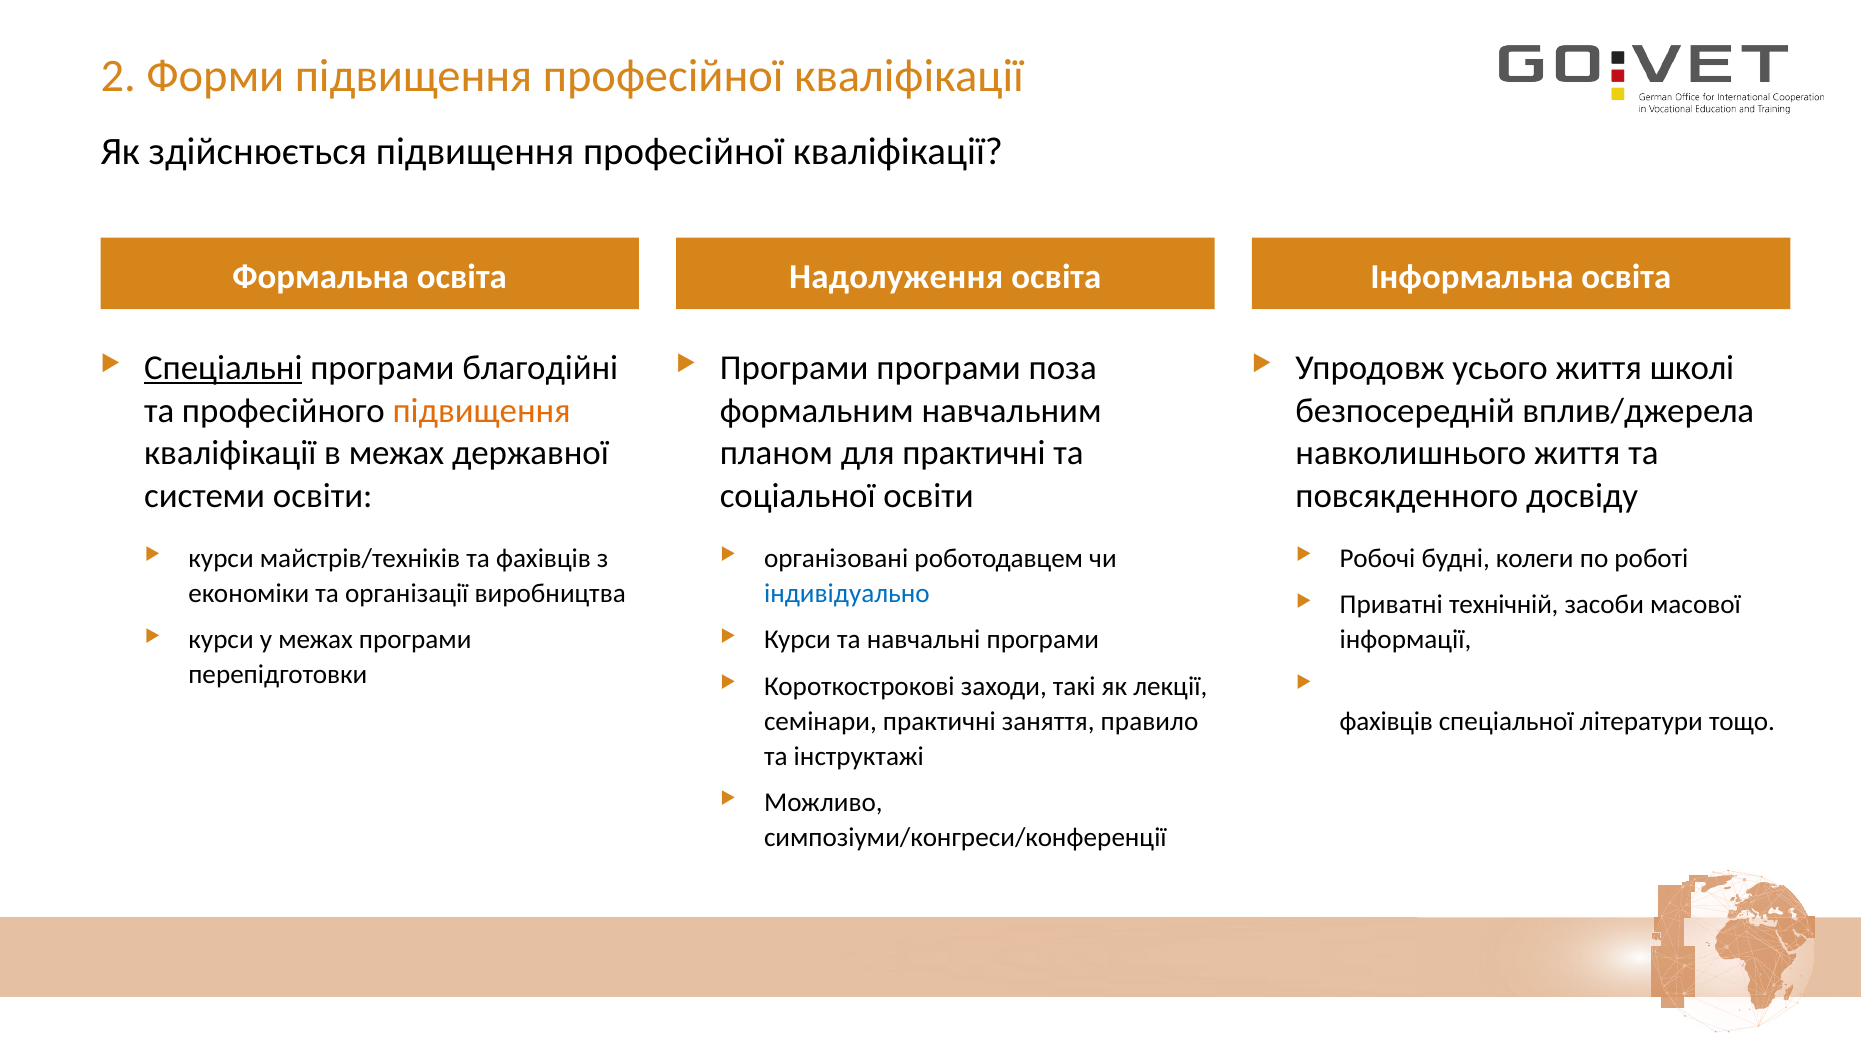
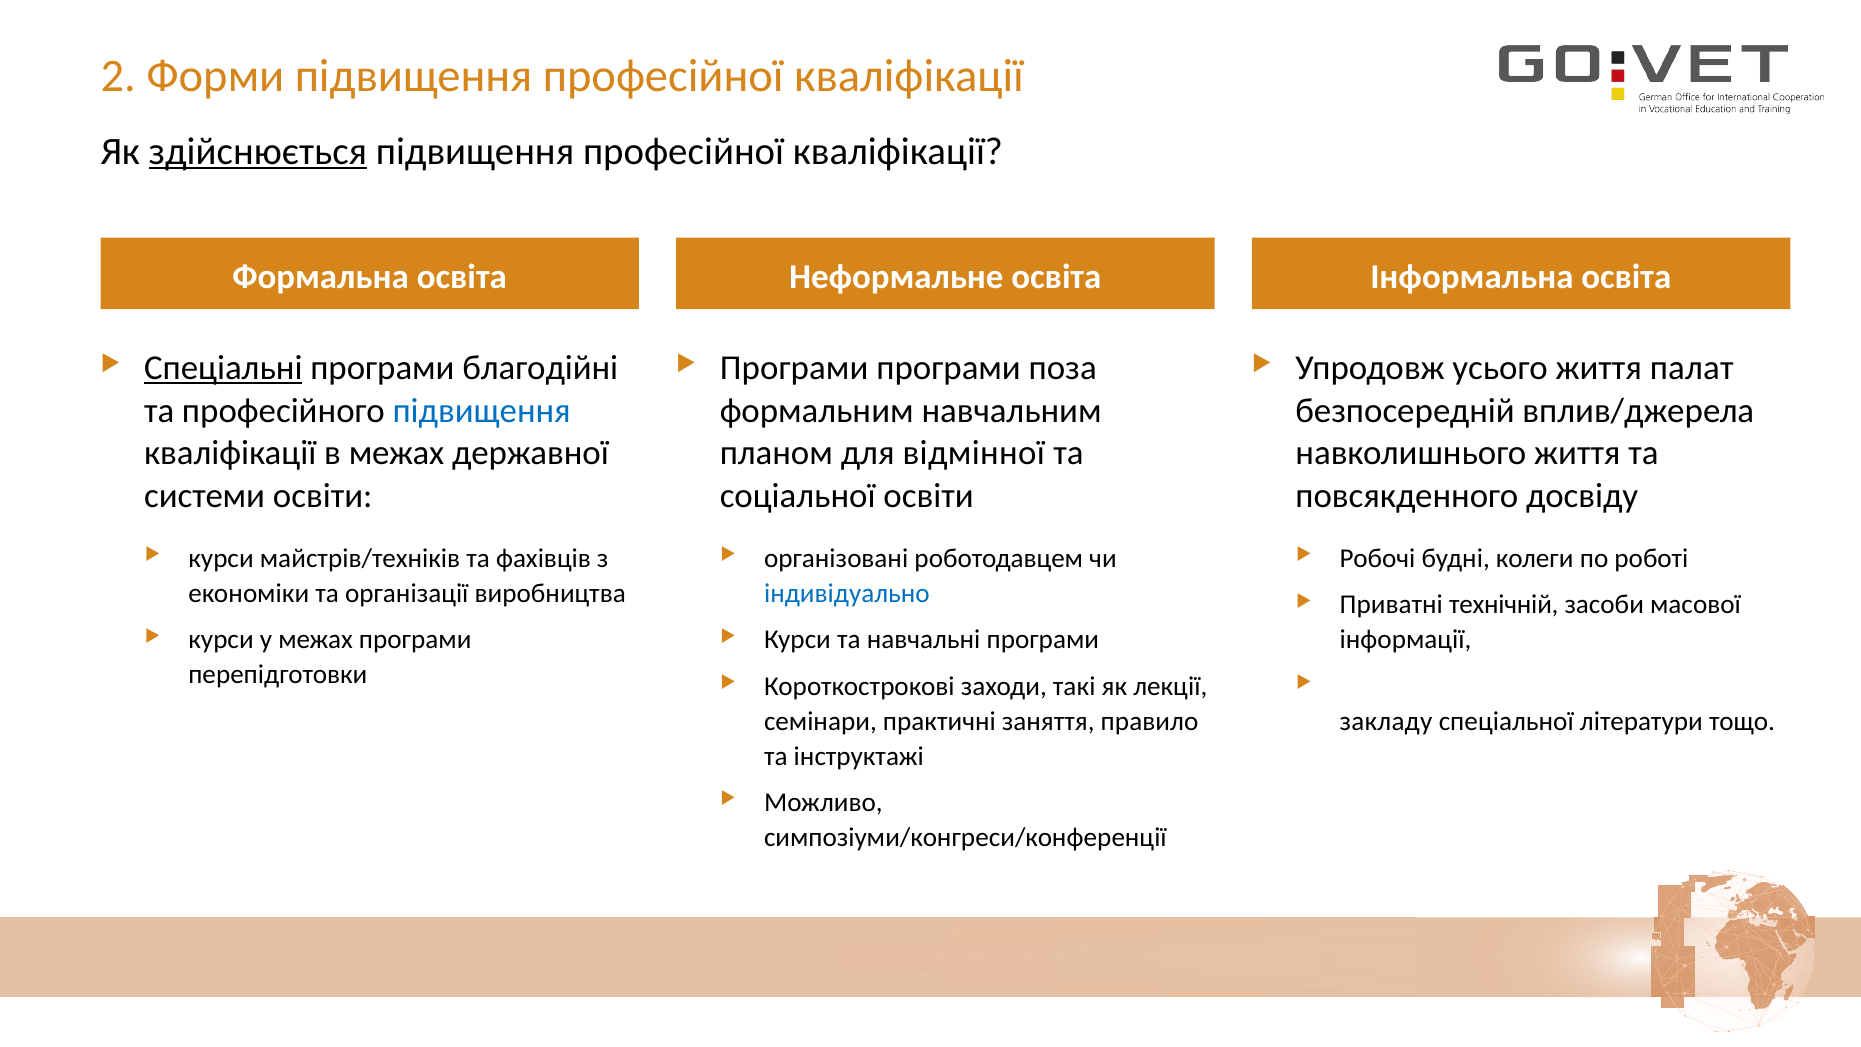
здійснюється underline: none -> present (258, 151)
Надолуження: Надолуження -> Неформальне (896, 277)
школі: школі -> палат (1692, 368)
підвищення colour: orange -> blue (482, 411)
для практичні: практичні -> відмінної (974, 453)
фахівців: фахівців -> закладу (1386, 721)
